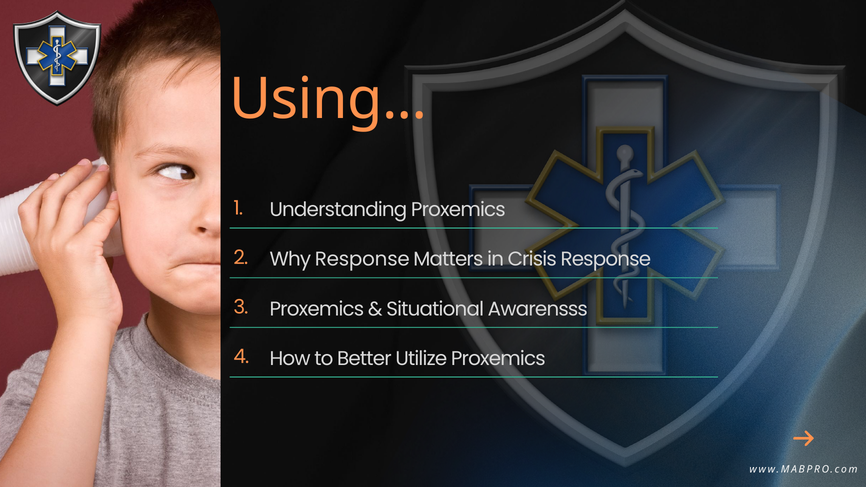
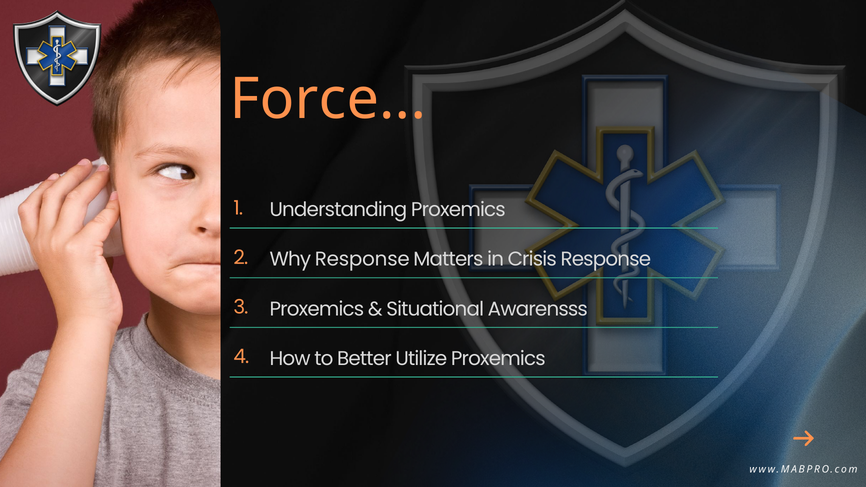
Using: Using -> Force (328, 99)
